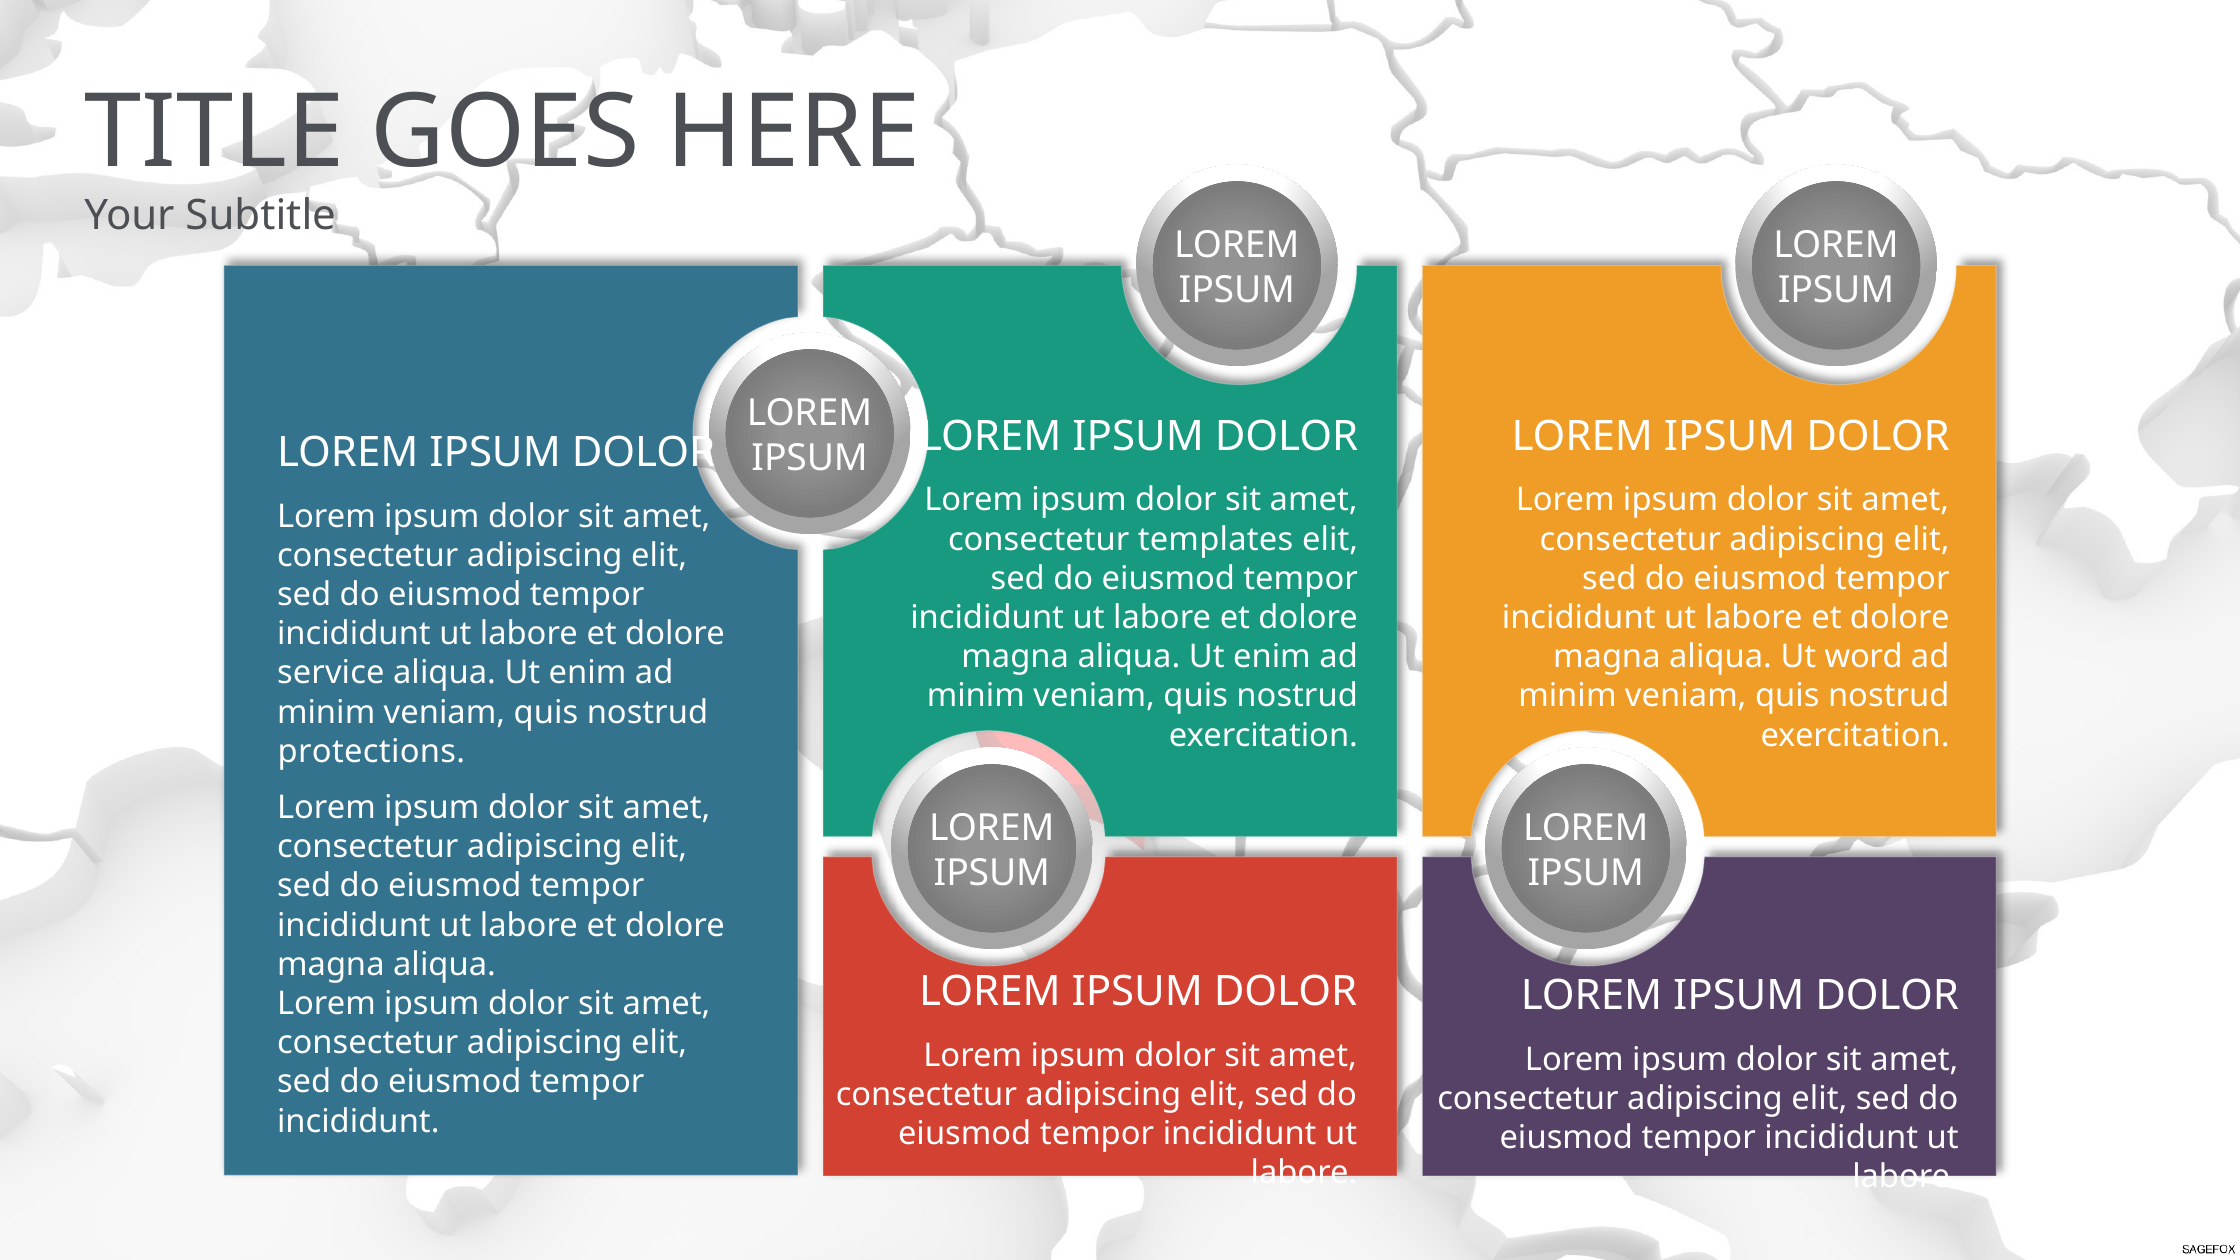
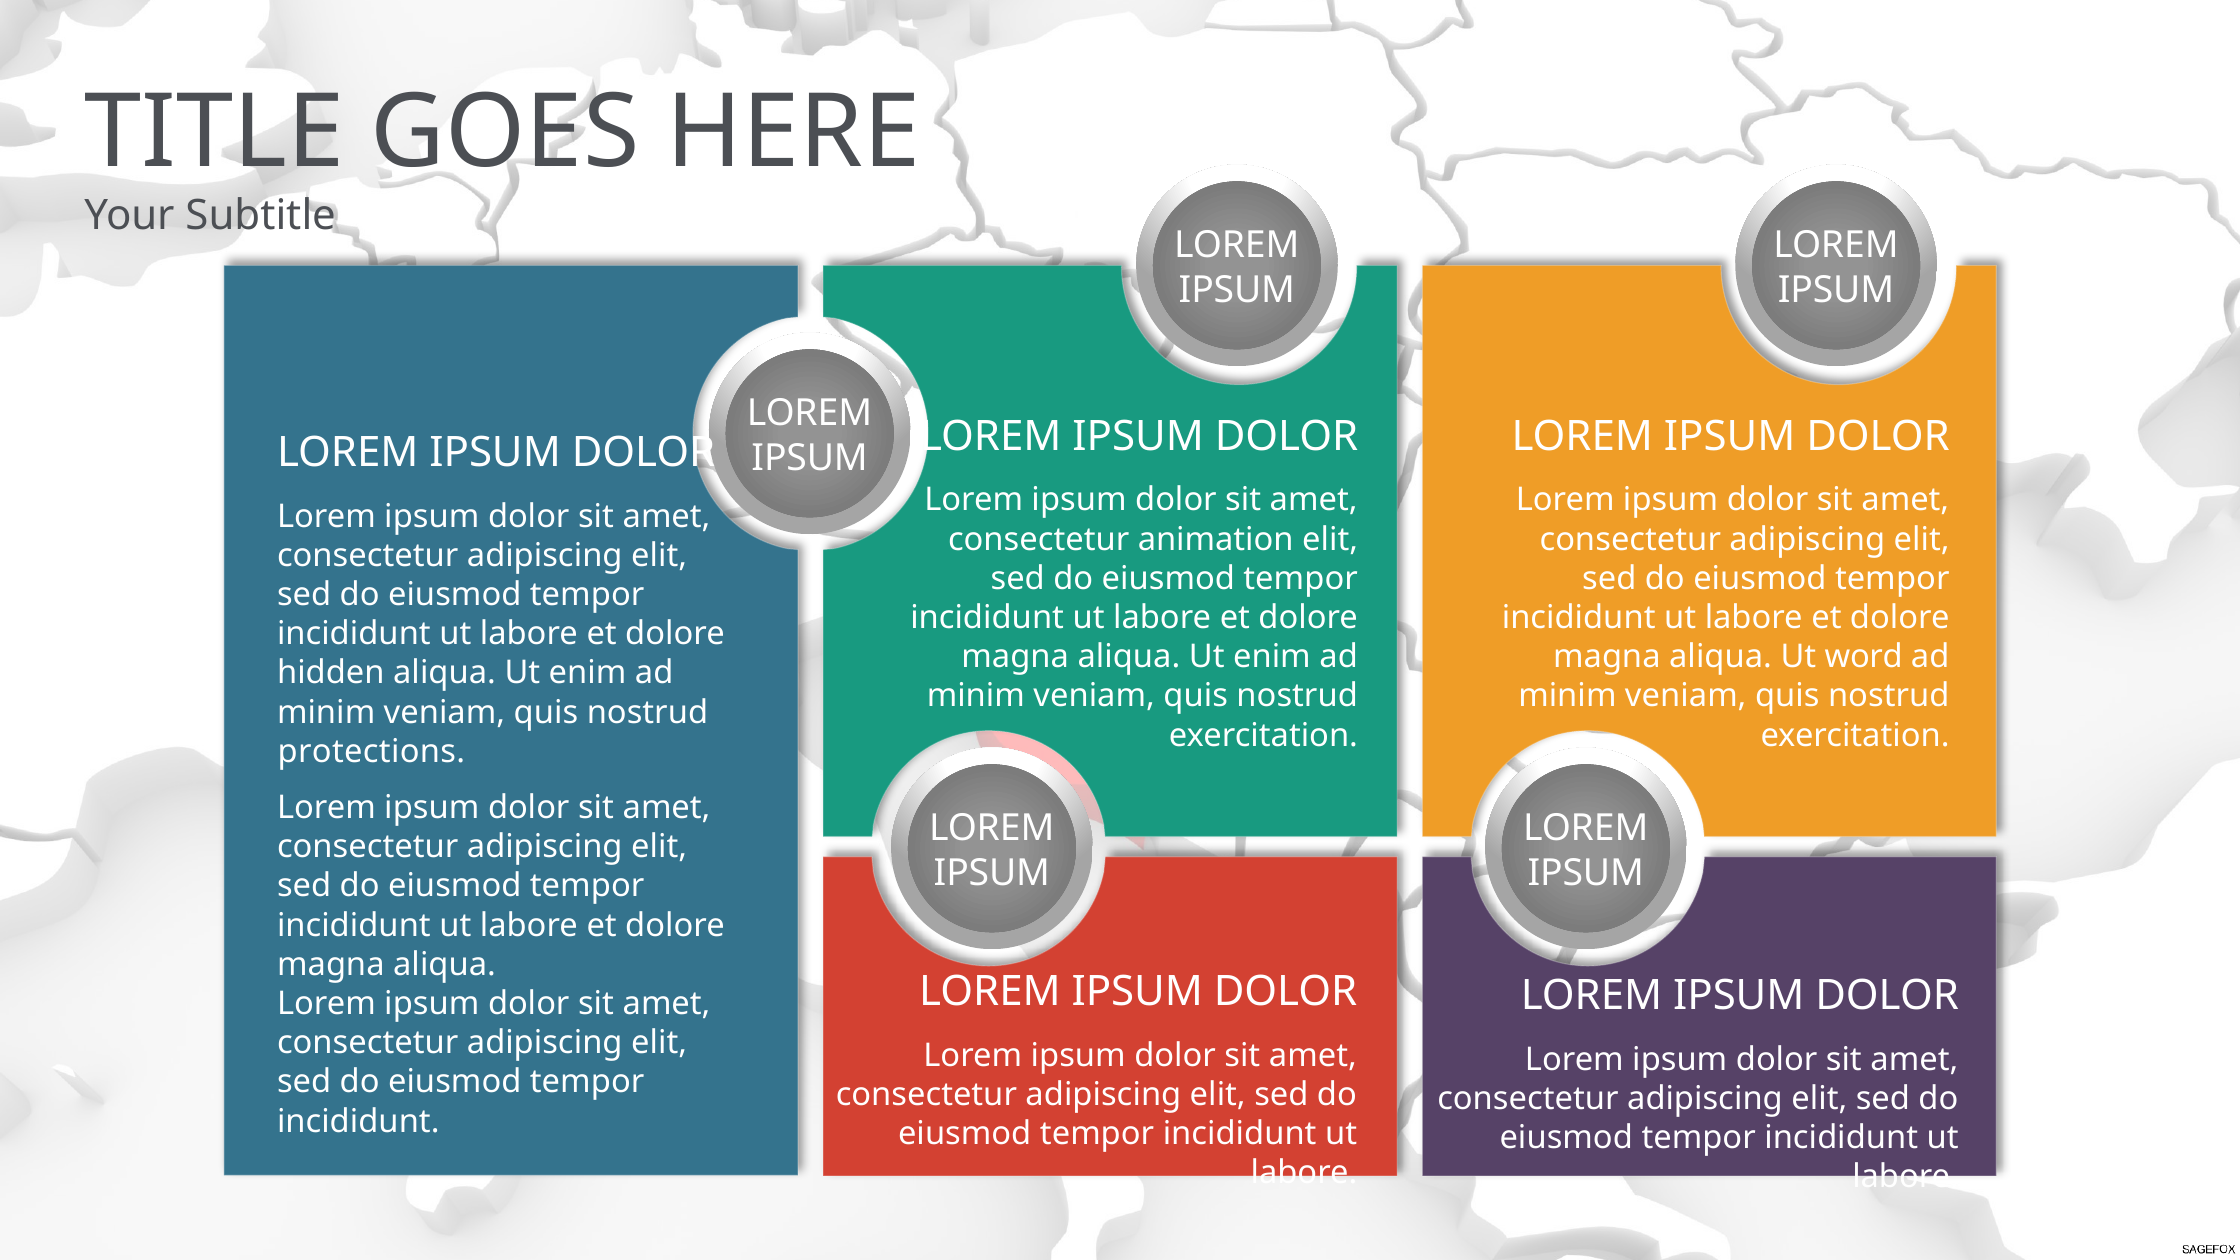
templates: templates -> animation (1216, 539)
service: service -> hidden (331, 673)
